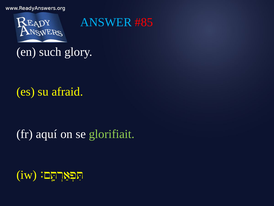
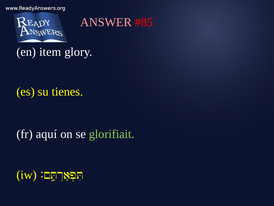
ANSWER colour: light blue -> pink (106, 22)
such: such -> item (50, 52)
afraid: afraid -> tienes (67, 91)
